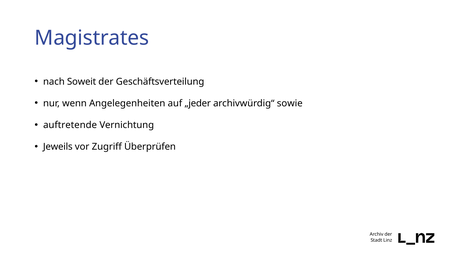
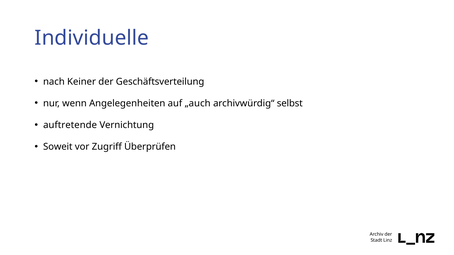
Magistrates: Magistrates -> Individuelle (92, 38)
Soweit: Soweit -> Keiner (82, 82)
„jeder: „jeder -> „auch (198, 104)
sowie: sowie -> selbst (290, 104)
Jeweils: Jeweils -> Soweit (58, 147)
